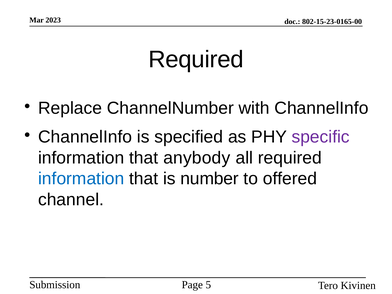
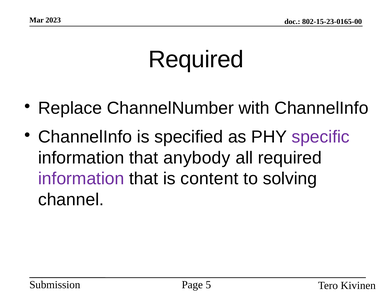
information colour: blue -> purple (81, 179)
number: number -> content (209, 179)
offered: offered -> solving (290, 179)
